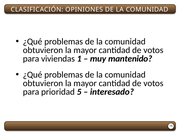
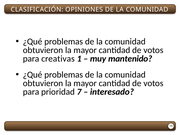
viviendas: viviendas -> creativas (58, 59)
5: 5 -> 7 (79, 92)
